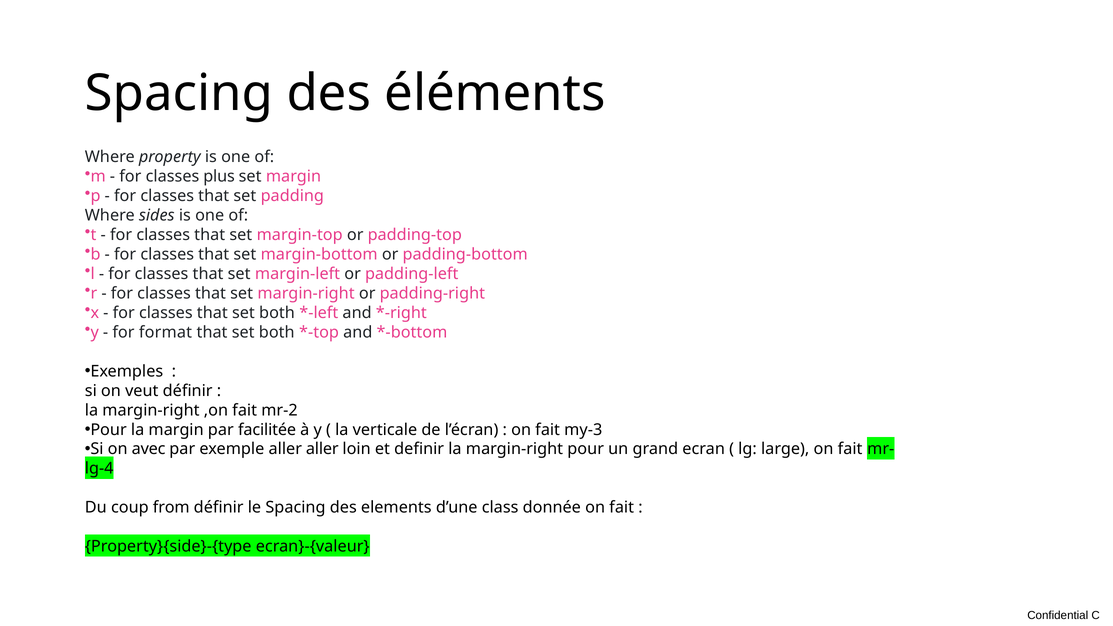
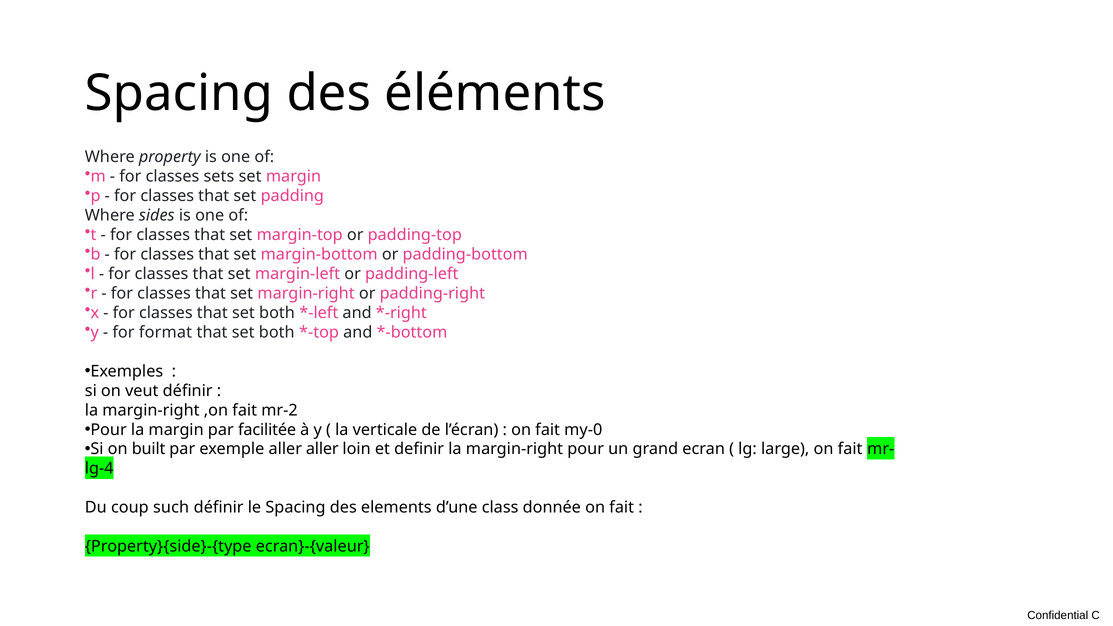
plus: plus -> sets (219, 176)
my-3: my-3 -> my-0 (583, 430)
avec: avec -> built (149, 449)
from: from -> such (171, 508)
